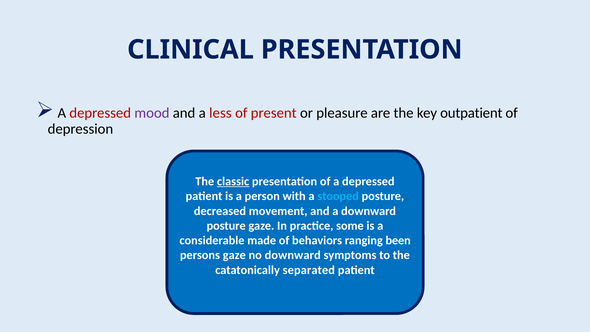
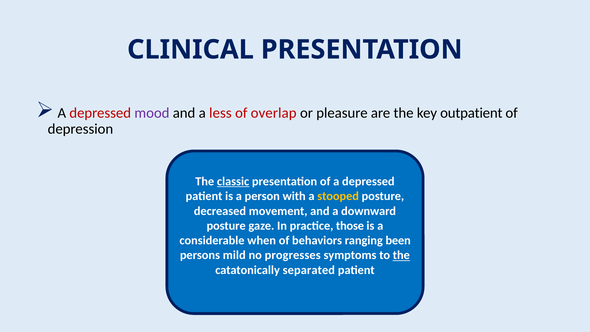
present: present -> overlap (274, 113)
stooped colour: light blue -> yellow (338, 196)
some: some -> those (350, 226)
made: made -> when (262, 240)
persons gaze: gaze -> mild (234, 255)
no downward: downward -> progresses (293, 255)
the underline: none -> present (401, 255)
